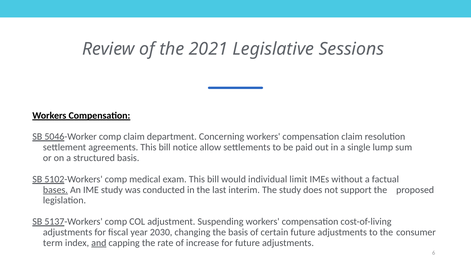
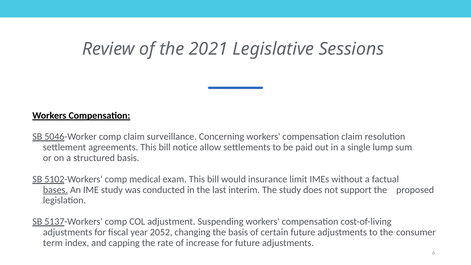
department: department -> surveillance (172, 137)
individual: individual -> insurance (268, 179)
2030: 2030 -> 2052 (161, 232)
and underline: present -> none (99, 243)
